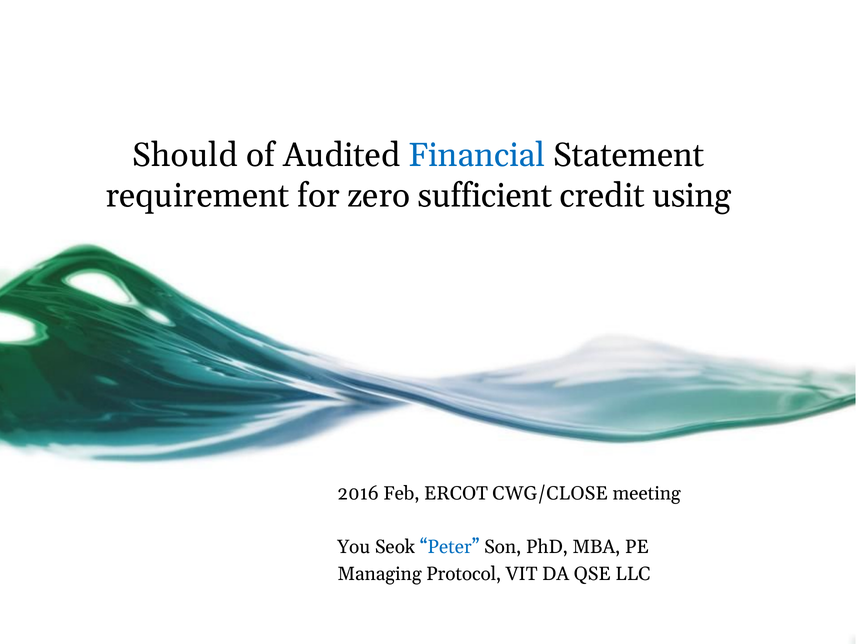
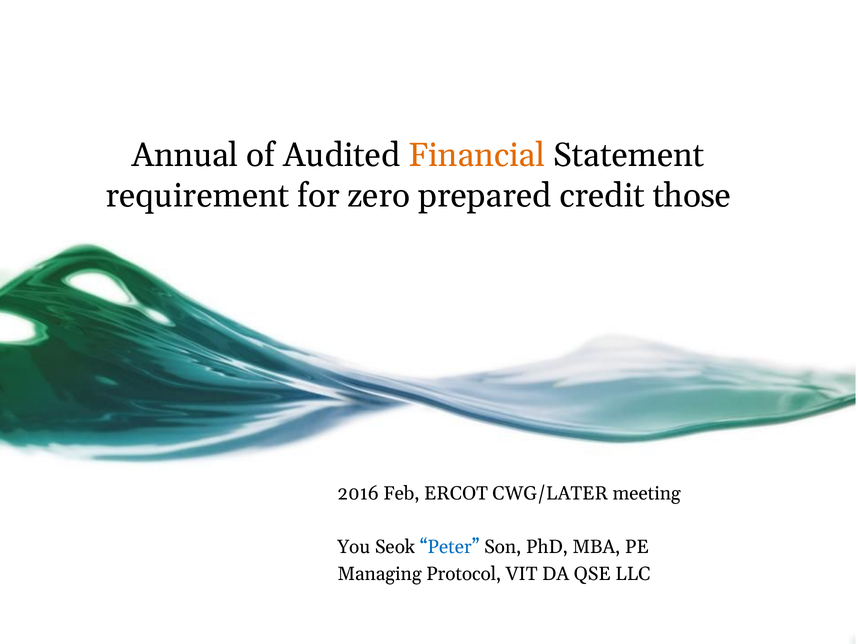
Should: Should -> Annual (185, 155)
Financial colour: blue -> orange (477, 155)
sufficient: sufficient -> prepared (485, 195)
using: using -> those (692, 195)
CWG/CLOSE: CWG/CLOSE -> CWG/LATER (550, 493)
